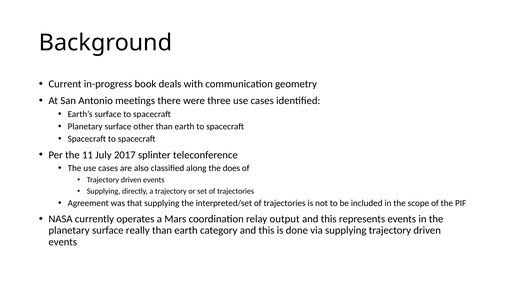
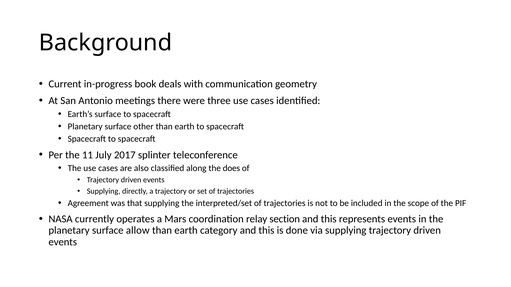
output: output -> section (285, 219)
really: really -> allow (138, 231)
